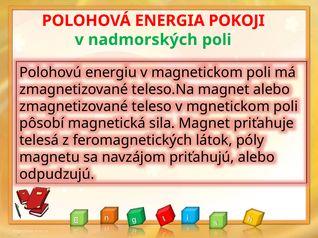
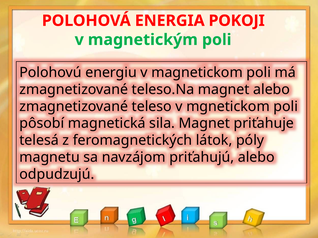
nadmorských: nadmorských -> magnetickým (143, 40)
